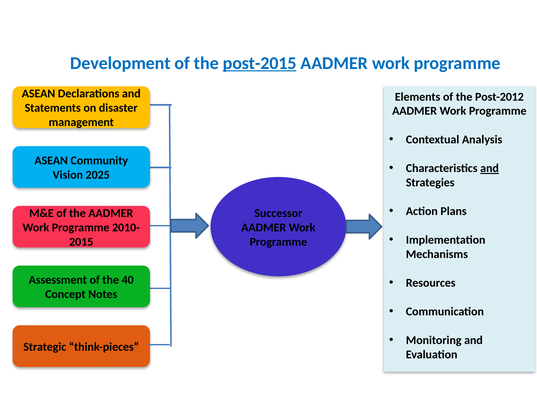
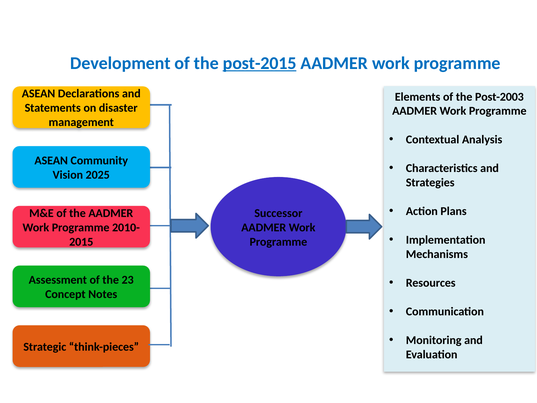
Post-2012: Post-2012 -> Post-2003 (499, 97)
and underline: present -> none (490, 168)
40: 40 -> 23 (128, 280)
